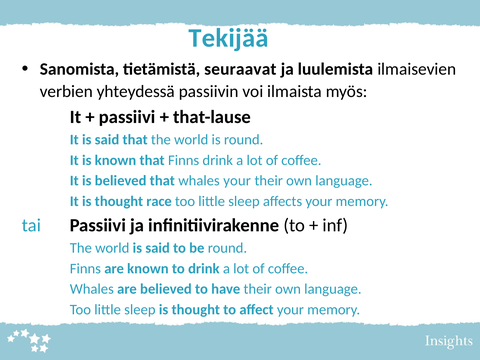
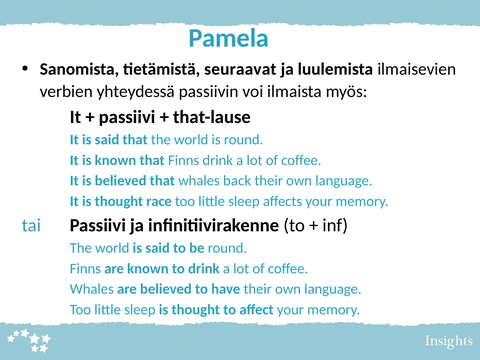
Tekijää: Tekijää -> Pamela (229, 38)
whales your: your -> back (237, 181)
